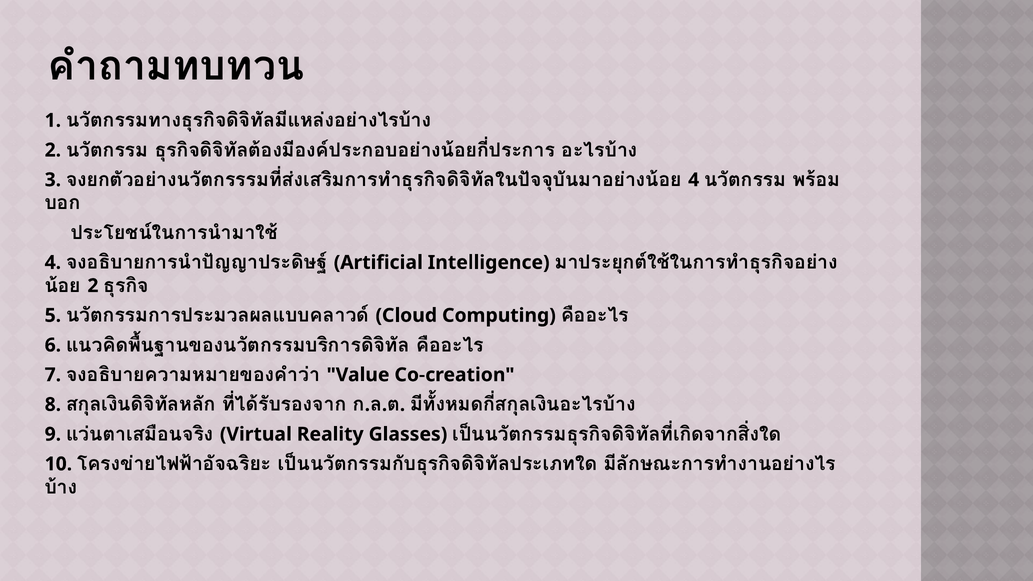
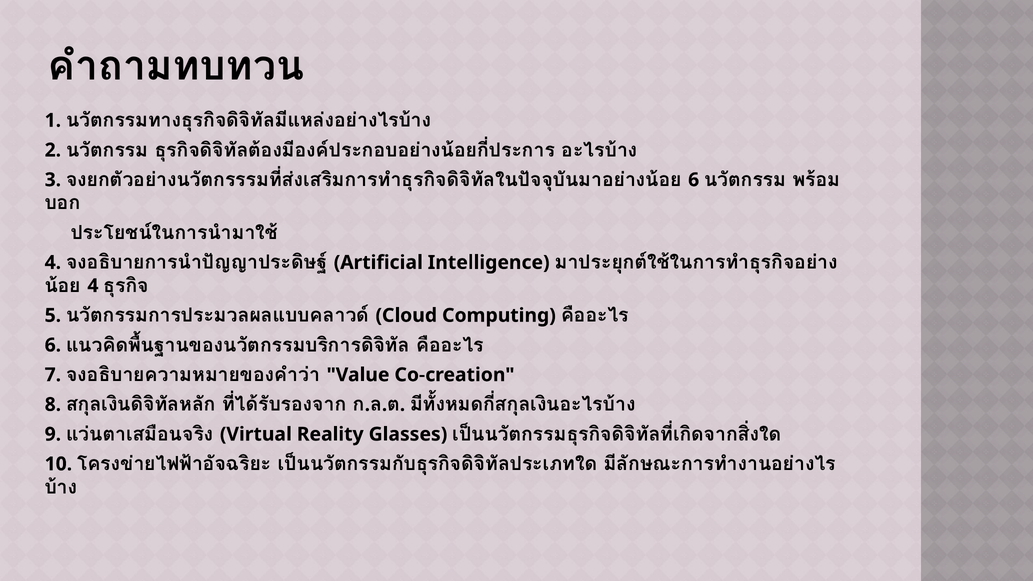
4: 4 -> 6 (694, 180)
2: 2 -> 4 (93, 286)
